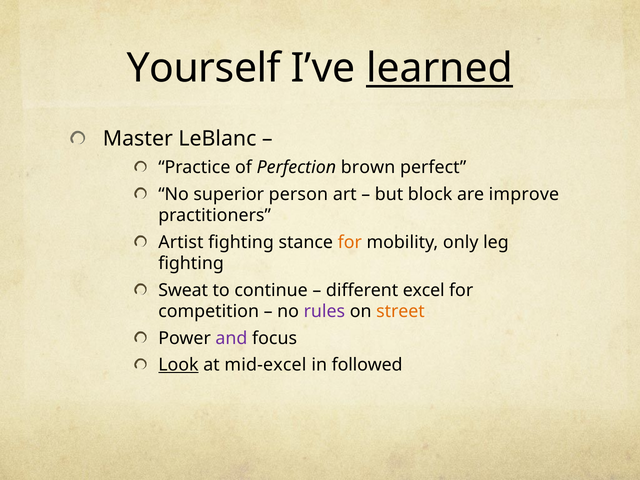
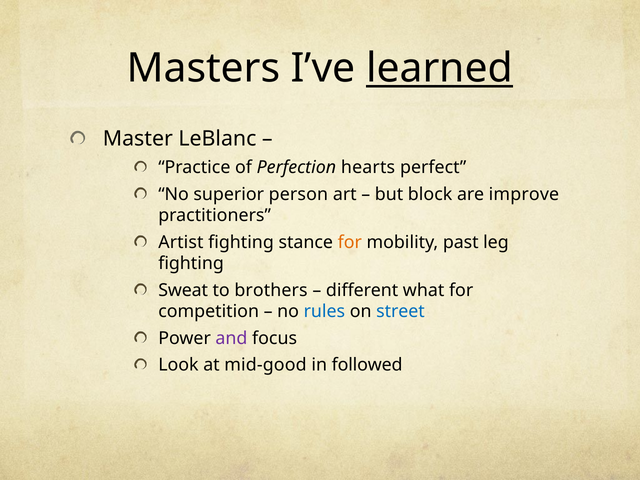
Yourself: Yourself -> Masters (204, 68)
brown: brown -> hearts (368, 168)
only: only -> past (461, 242)
continue: continue -> brothers (271, 290)
excel: excel -> what (424, 290)
rules colour: purple -> blue (324, 312)
street colour: orange -> blue (400, 312)
Look underline: present -> none (178, 365)
mid-excel: mid-excel -> mid-good (265, 365)
